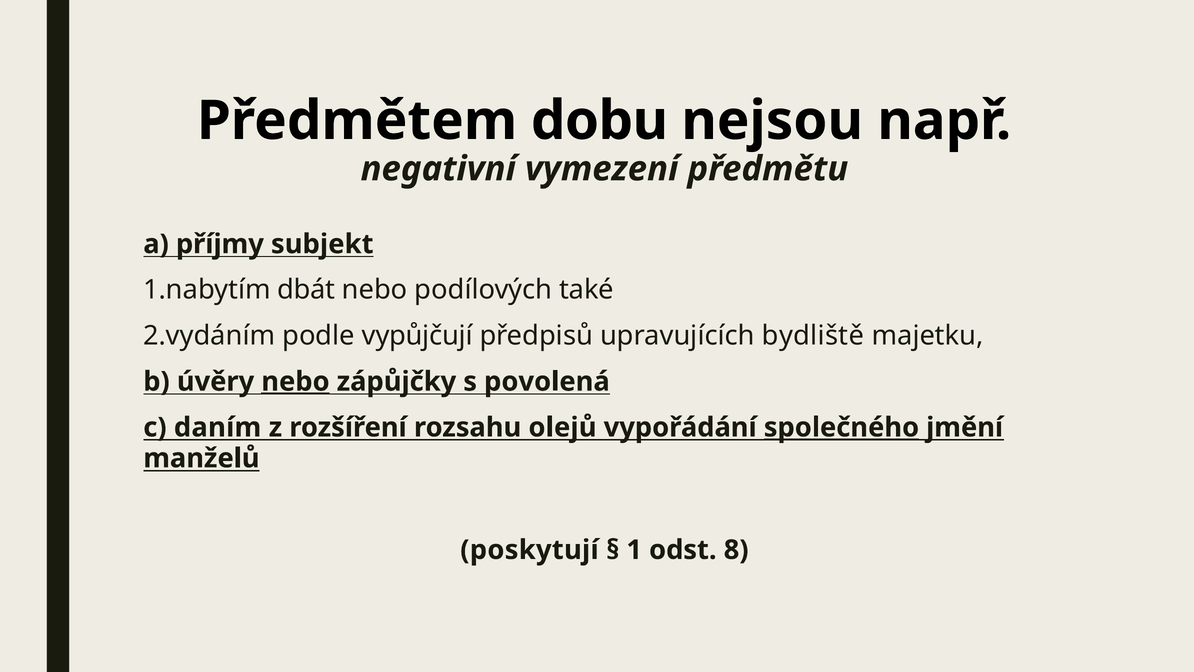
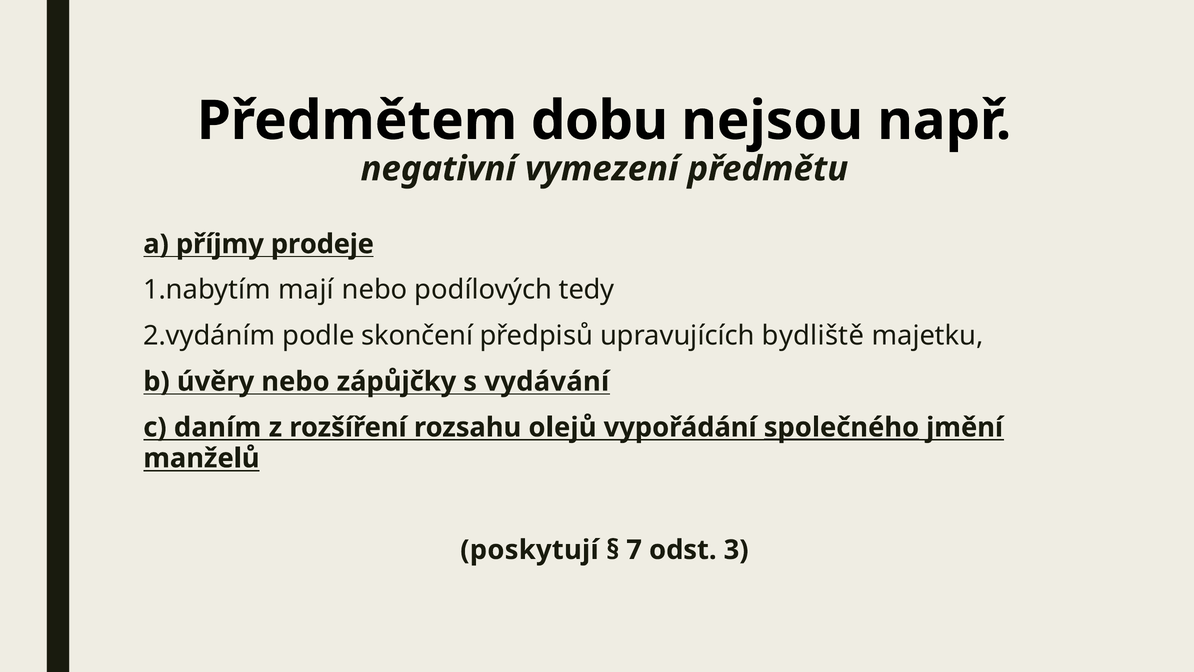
subjekt: subjekt -> prodeje (322, 244)
dbát: dbát -> mají (306, 290)
také: také -> tedy (587, 290)
vypůjčují: vypůjčují -> skončení (417, 336)
nebo underline: present -> none (295, 381)
povolená: povolená -> vydávání (547, 381)
1: 1 -> 7 (634, 550)
8: 8 -> 3 (736, 550)
